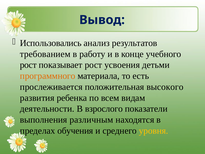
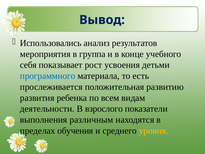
требованием: требованием -> мероприятия (45, 54)
работу: работу -> группа (92, 54)
рост: рост -> себя (28, 65)
программного colour: orange -> blue (48, 76)
высокого: высокого -> развитию (165, 87)
